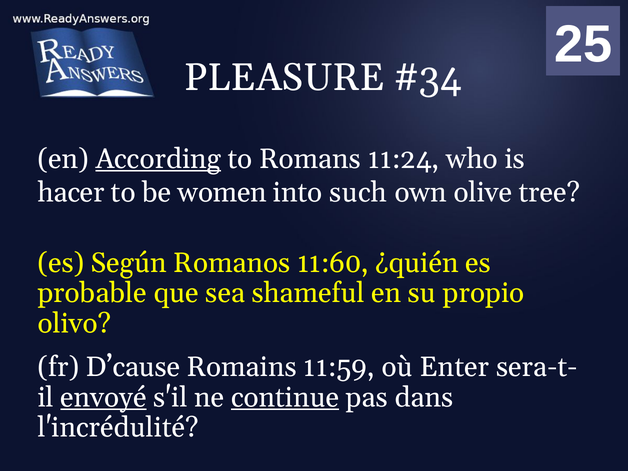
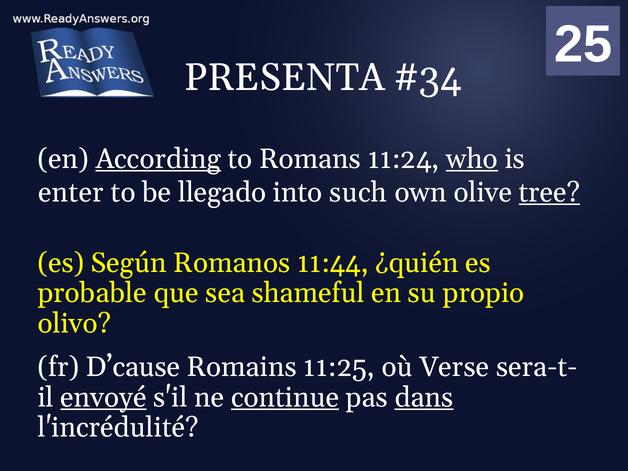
PLEASURE: PLEASURE -> PRESENTA (285, 78)
who underline: none -> present (472, 159)
hacer: hacer -> enter (71, 192)
women: women -> llegado (222, 192)
tree underline: none -> present (550, 192)
11:60: 11:60 -> 11:44 (333, 263)
11:59: 11:59 -> 11:25 (339, 367)
Enter: Enter -> Verse (454, 367)
dans underline: none -> present (424, 397)
